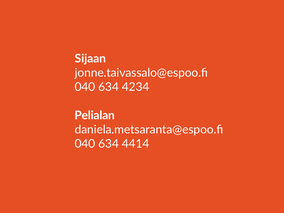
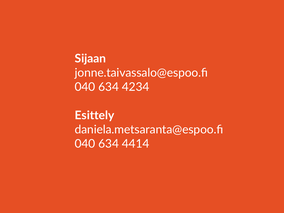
Pelialan: Pelialan -> Esittely (95, 115)
